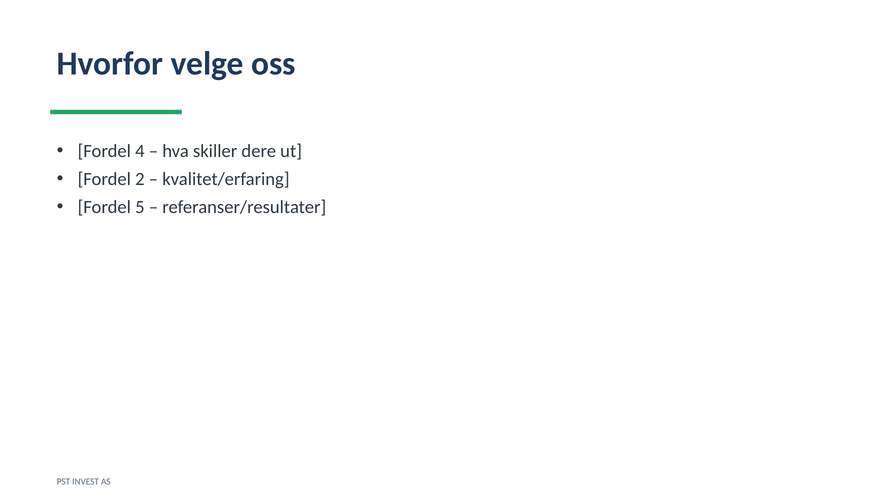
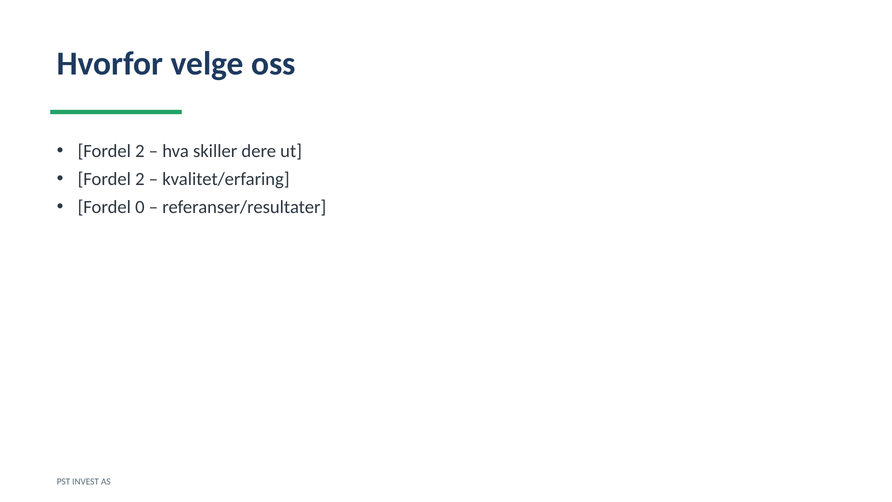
4: 4 -> 2 (140, 151)
5: 5 -> 0 (140, 207)
